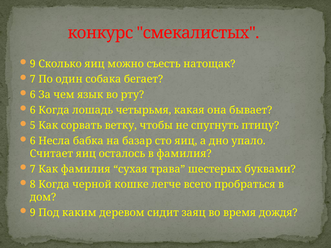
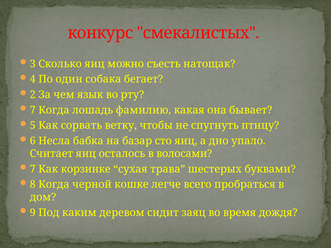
9: 9 -> 3 (33, 64)
7: 7 -> 4 (33, 79)
6: 6 -> 2 (33, 95)
6: 6 -> 7 (33, 110)
четырьмя: четырьмя -> фамилию (143, 110)
в фамилия: фамилия -> волосами (184, 154)
Как фамилия: фамилия -> корзинке (86, 169)
